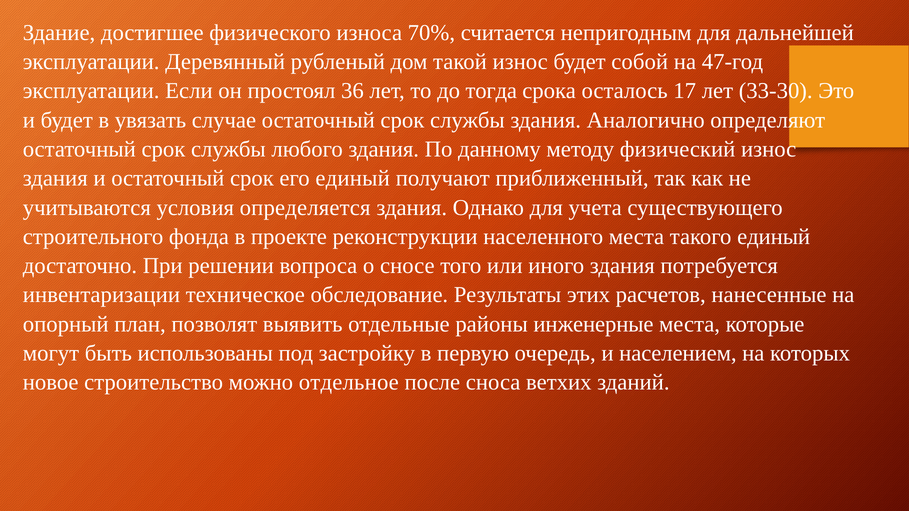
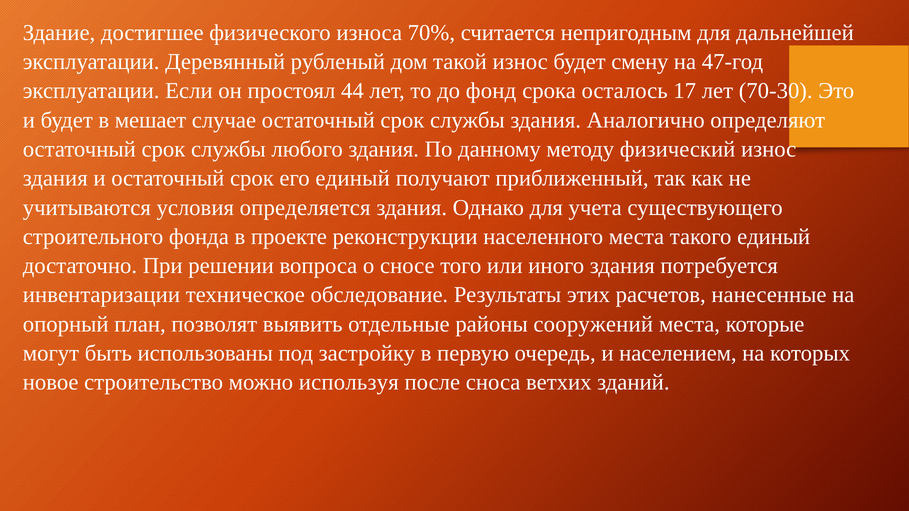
собой: собой -> смену (640, 62)
36: 36 -> 44 (352, 91)
тогда: тогда -> фонд (491, 91)
33-30: 33-30 -> 70-30 (776, 91)
увязать: увязать -> мешает (151, 120)
инженерные: инженерные -> сооружений (593, 324)
отдельное: отдельное -> используя (349, 383)
